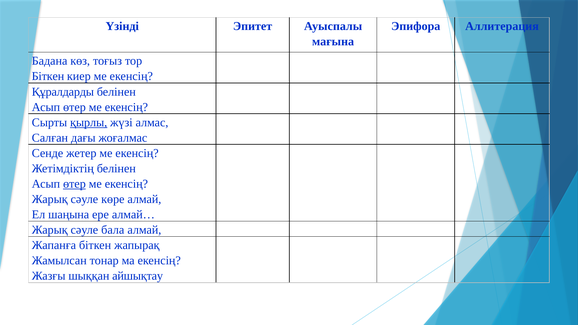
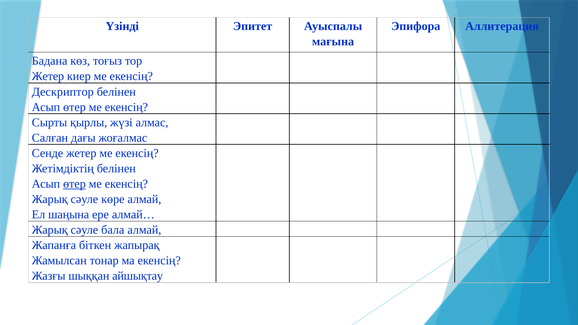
Біткен: Біткен -> Жетер (48, 76)
Құралдарды: Құралдарды -> Дескриптор (63, 92)
қырлы underline: present -> none (89, 122)
